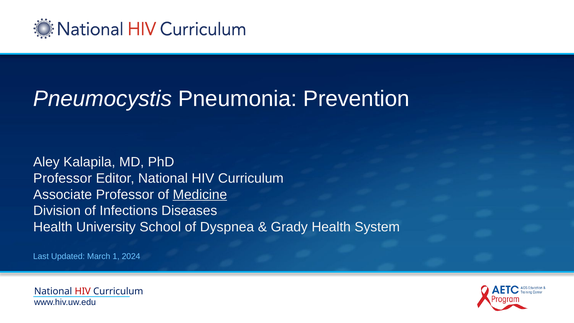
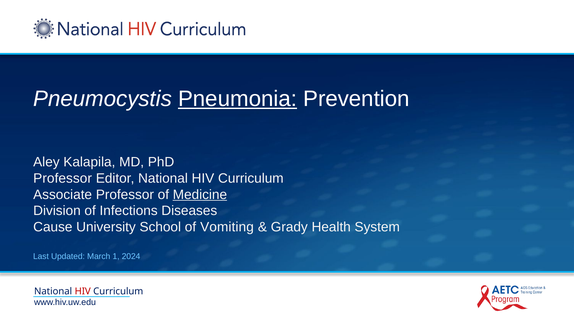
Pneumonia underline: none -> present (238, 99)
Health: Health -> Cause (53, 227)
Dyspnea: Dyspnea -> Vomiting (227, 227)
